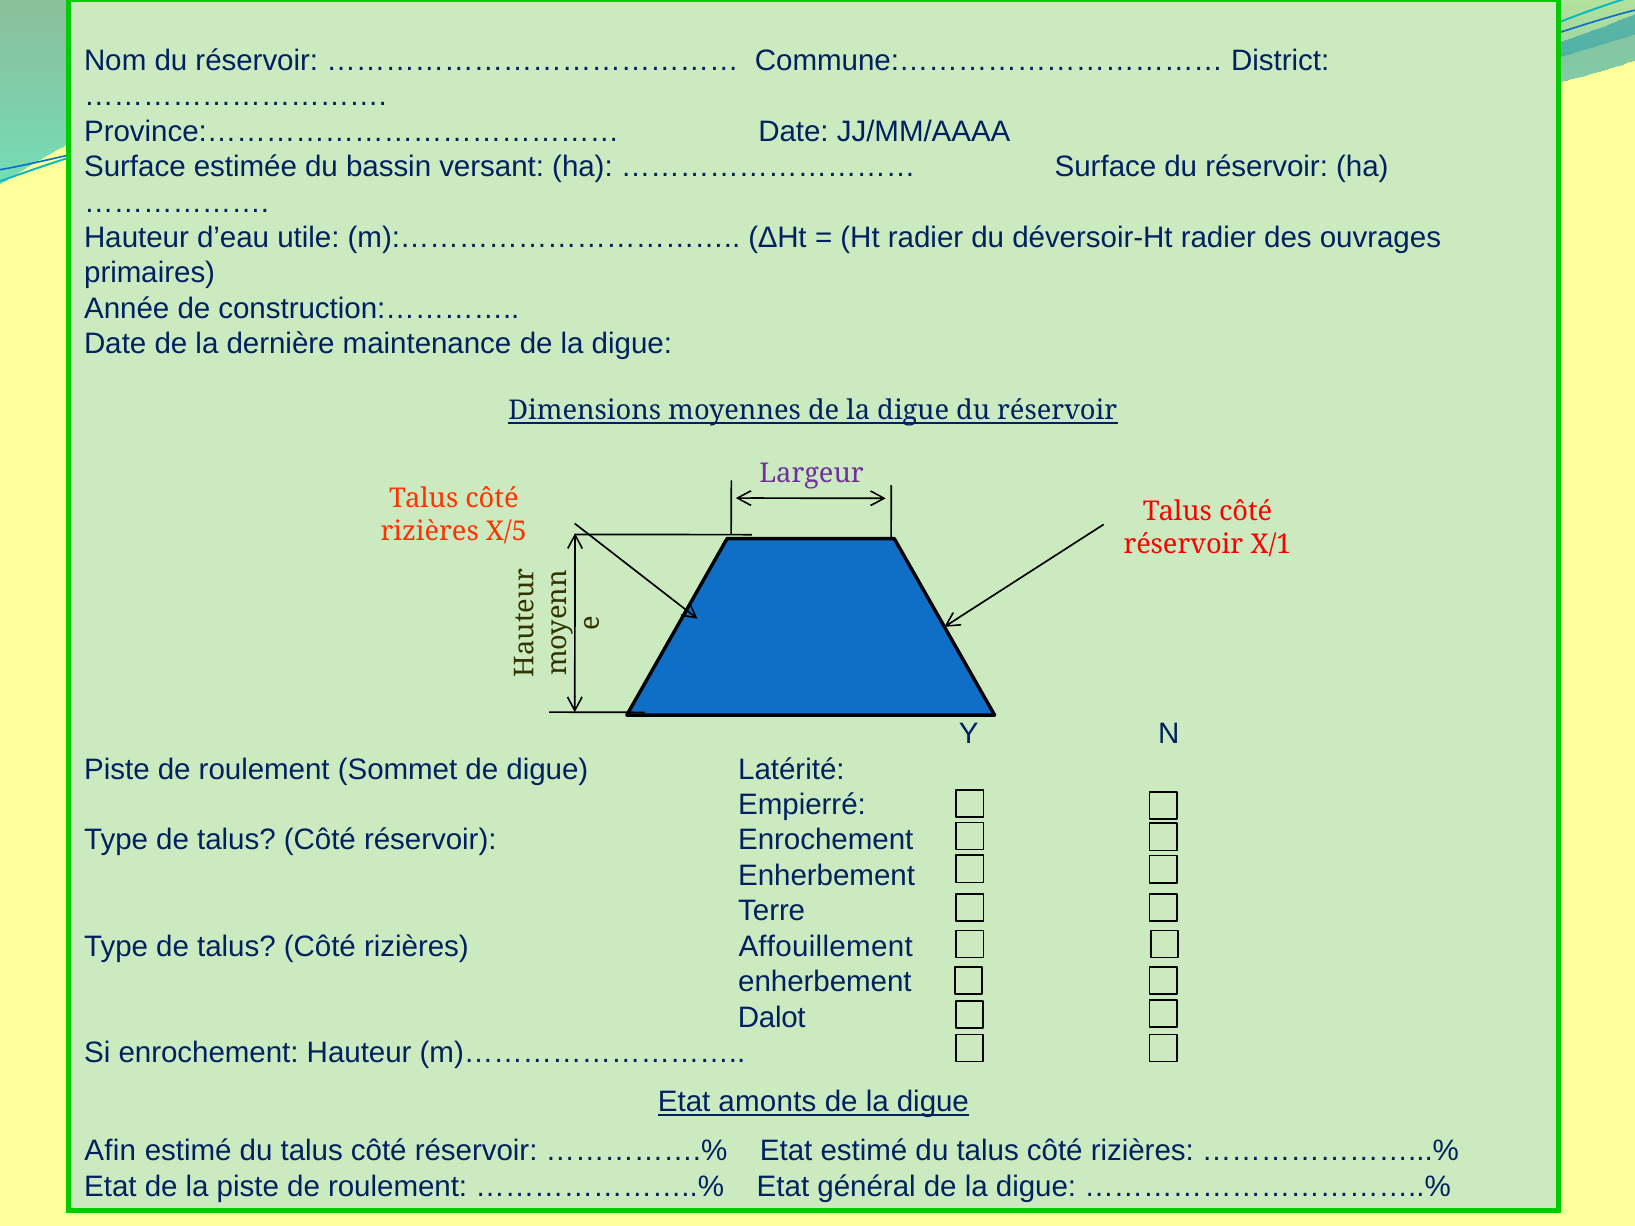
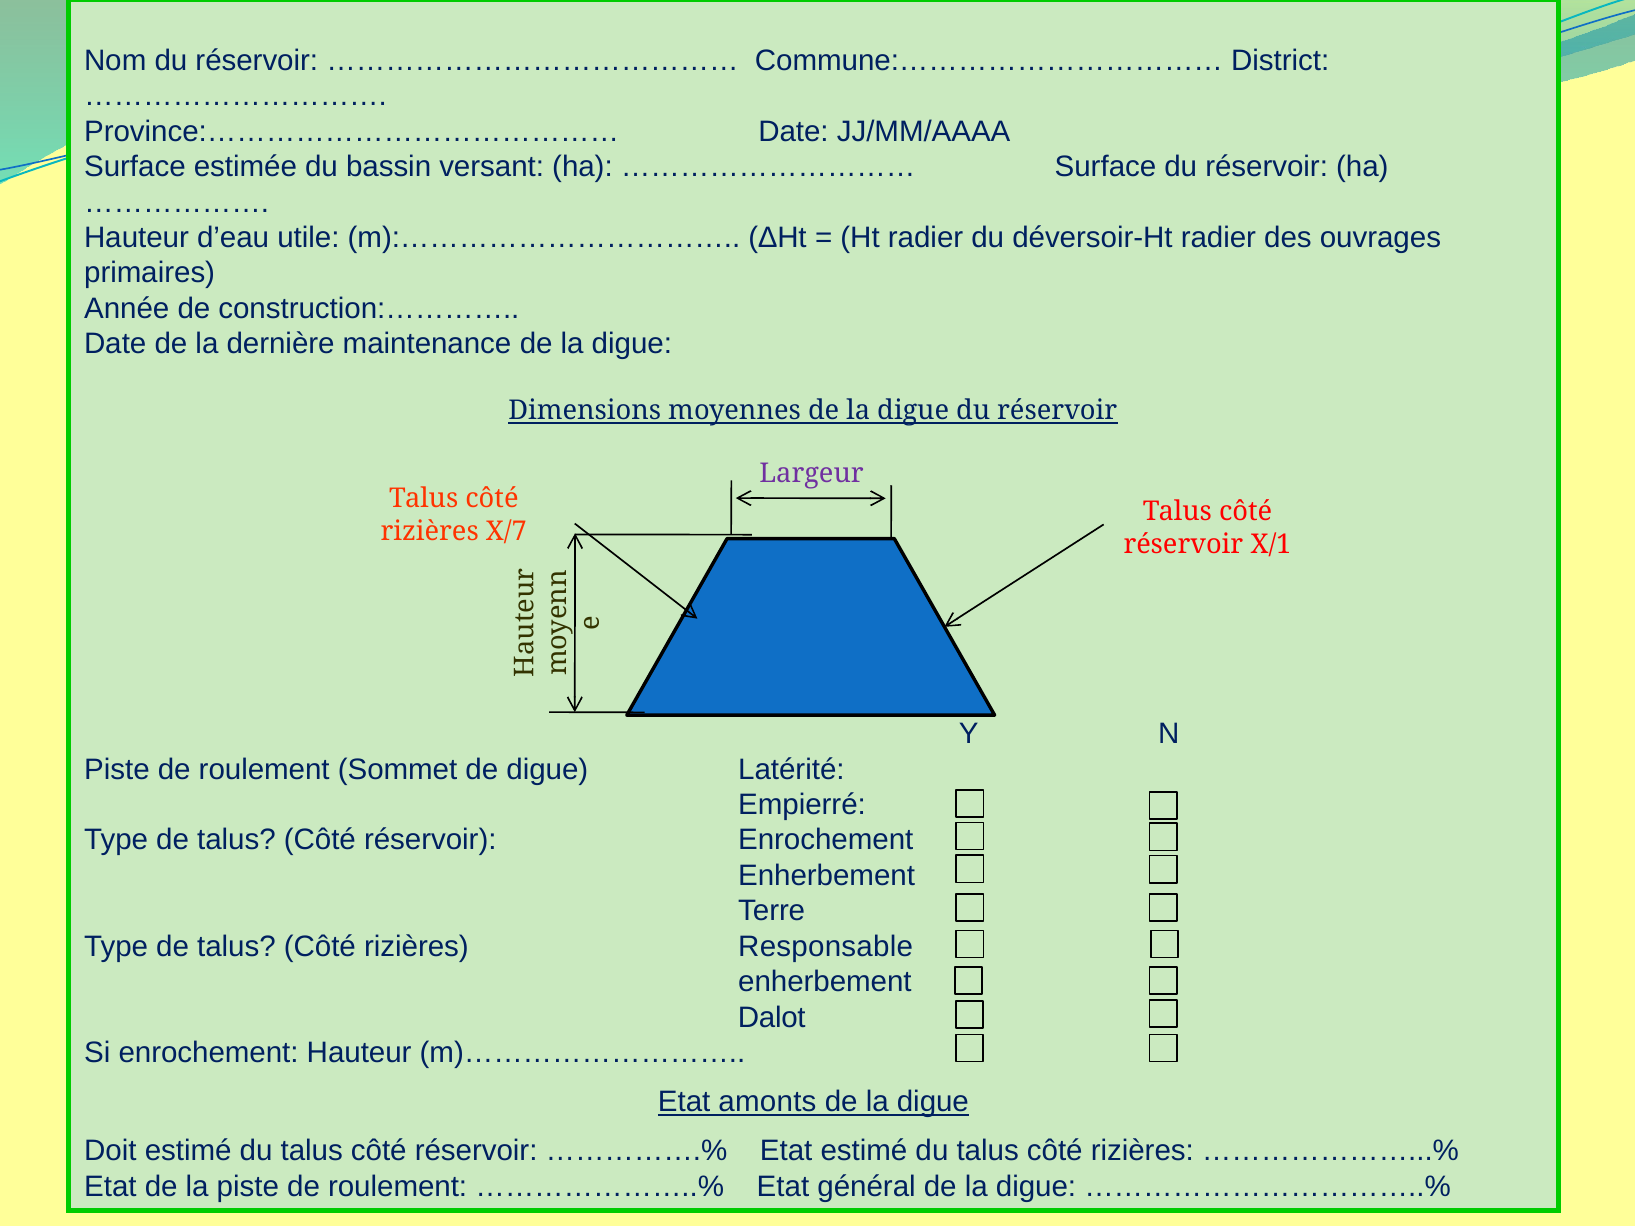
X/5: X/5 -> X/7 (506, 532)
Affouillement: Affouillement -> Responsable (826, 947)
Afin: Afin -> Doit (110, 1151)
